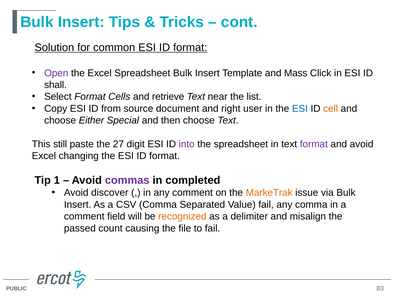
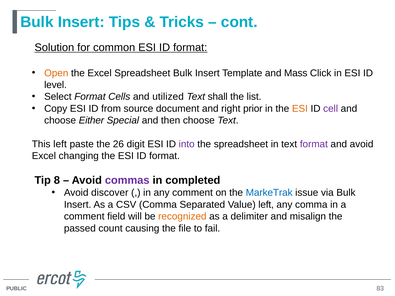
Open colour: purple -> orange (56, 73)
shall: shall -> level (55, 85)
retrieve: retrieve -> utilized (168, 97)
near: near -> shall (218, 97)
user: user -> prior (253, 109)
ESI colour: blue -> orange (300, 109)
cell colour: orange -> purple (331, 109)
This still: still -> left (60, 144)
27: 27 -> 26 (118, 144)
1: 1 -> 8 (57, 180)
MarkeTrak colour: orange -> blue (269, 193)
Value fail: fail -> left (266, 205)
